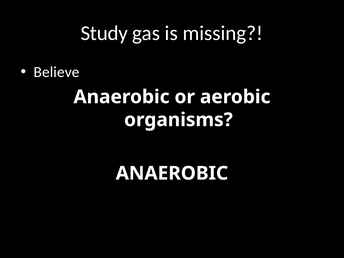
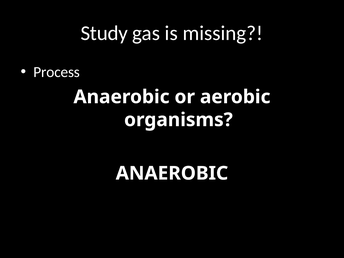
Believe: Believe -> Process (57, 72)
